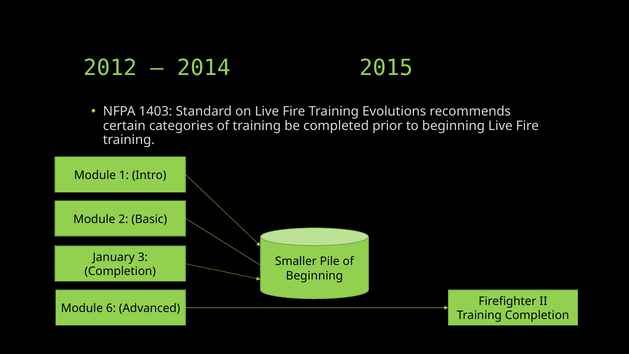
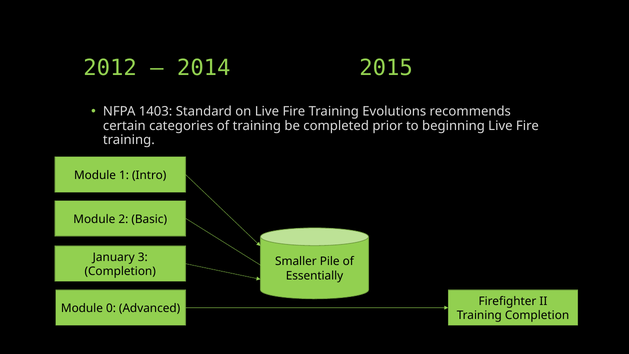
Beginning: Beginning -> Essentially (314, 276)
6: 6 -> 0 (111, 308)
